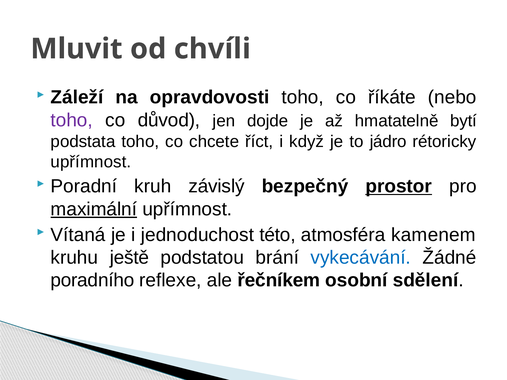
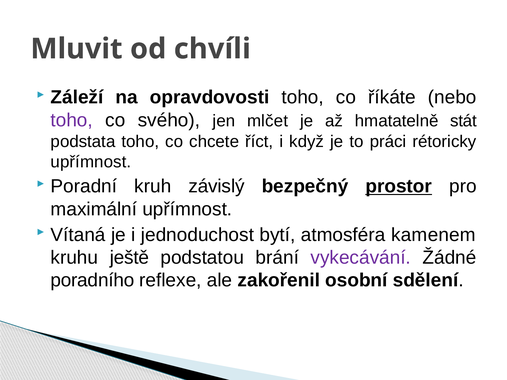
důvod: důvod -> svého (169, 120)
dojde: dojde -> mlčet (268, 121)
bytí: bytí -> stát (464, 121)
jádro: jádro -> práci (388, 142)
maximální underline: present -> none (94, 209)
této: této -> bytí (277, 235)
vykecávání colour: blue -> purple (361, 258)
řečníkem: řečníkem -> zakořenil (279, 281)
